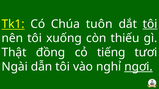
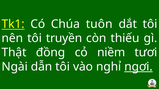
tôi underline: present -> none (150, 24)
xuống: xuống -> truyền (64, 38)
tiếng: tiếng -> niềm (111, 53)
